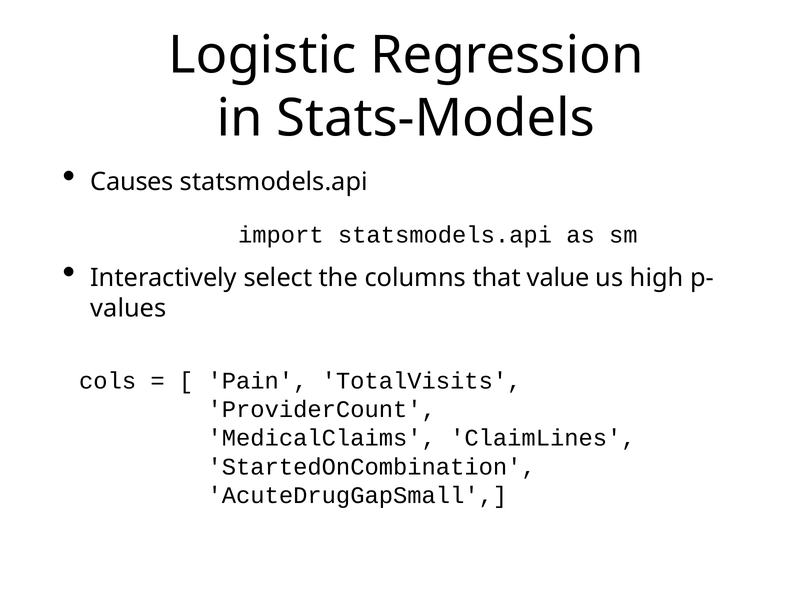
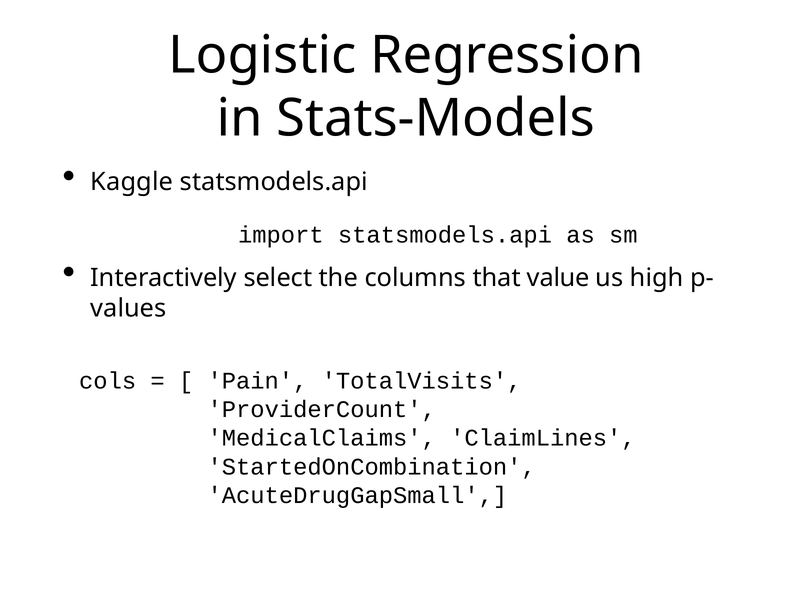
Causes: Causes -> Kaggle (132, 182)
